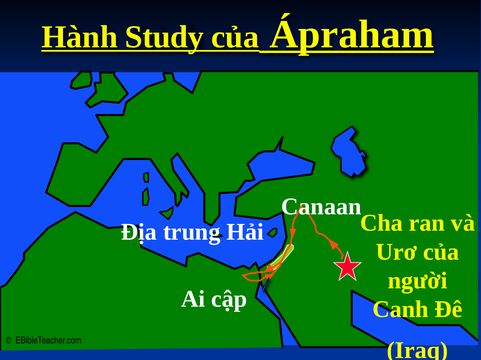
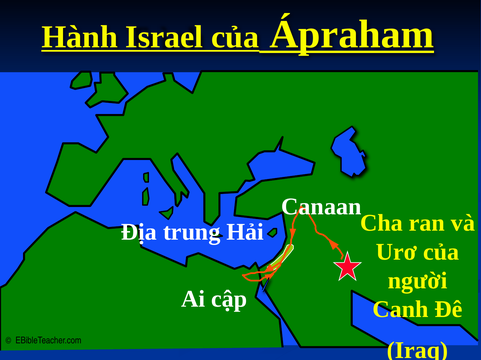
Study: Study -> Israel (164, 37)
